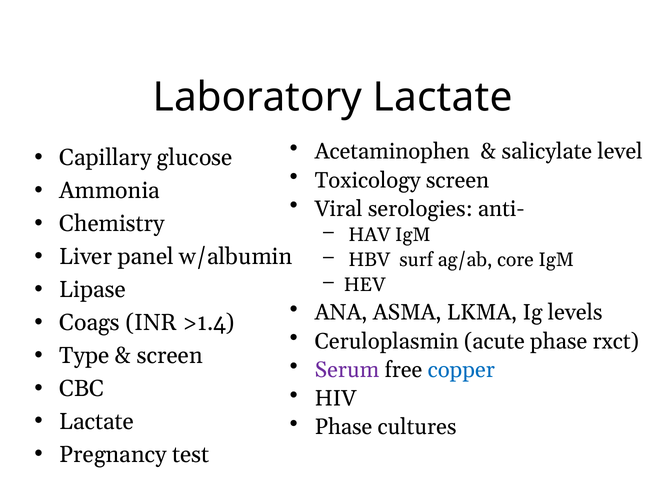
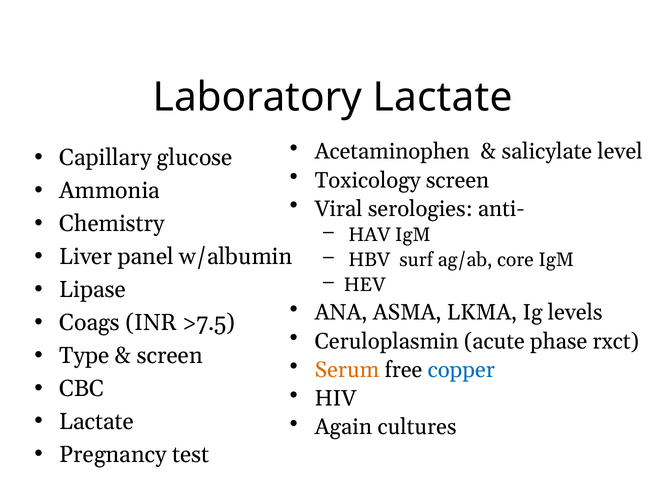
>1.4: >1.4 -> >7.5 (209, 322)
Serum colour: purple -> orange (347, 369)
Phase: Phase -> Again (343, 427)
